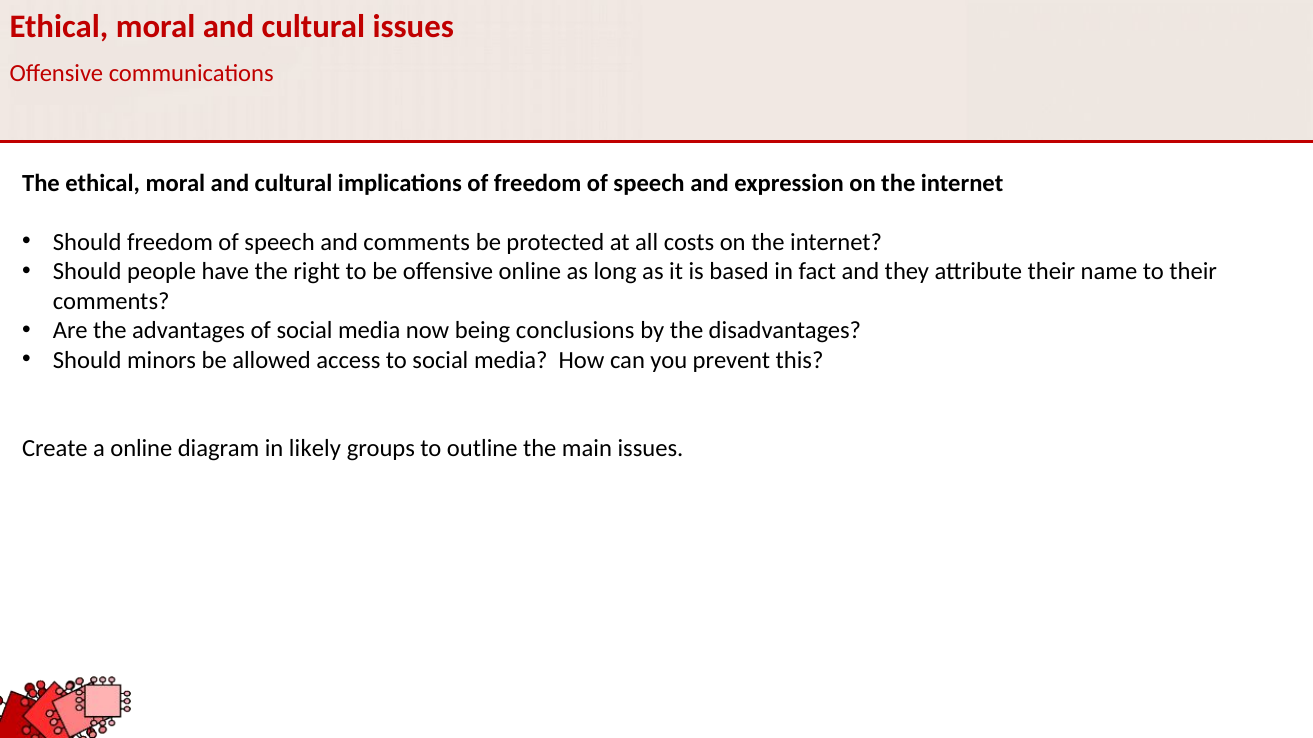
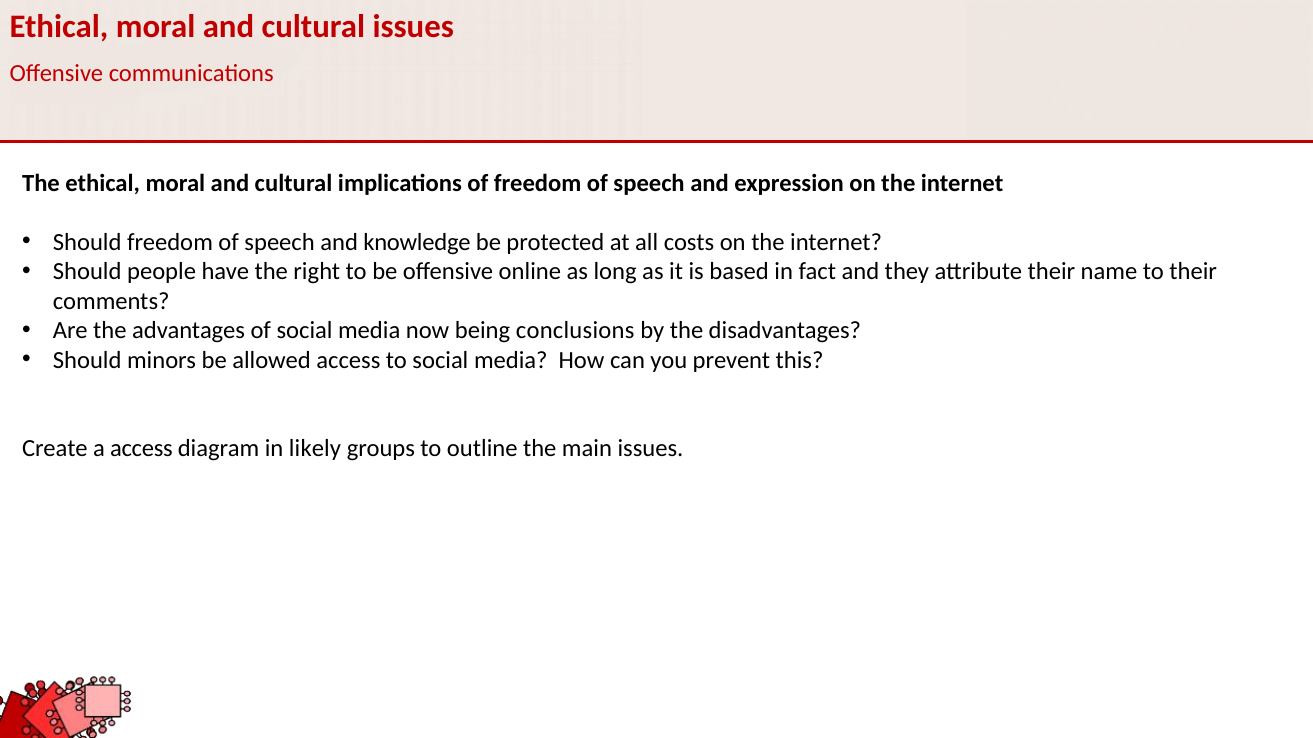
and comments: comments -> knowledge (417, 242)
a online: online -> access (141, 449)
